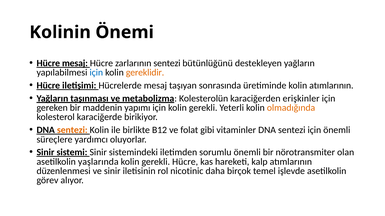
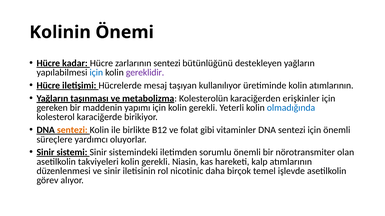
Hücre mesaj: mesaj -> kadar (75, 63)
gereklidir colour: orange -> purple (145, 73)
sonrasında: sonrasında -> kullanılıyor (220, 86)
olmadığında colour: orange -> blue (291, 108)
yaşlarında: yaşlarında -> takviyeleri (98, 162)
gerekli Hücre: Hücre -> Niasin (185, 162)
